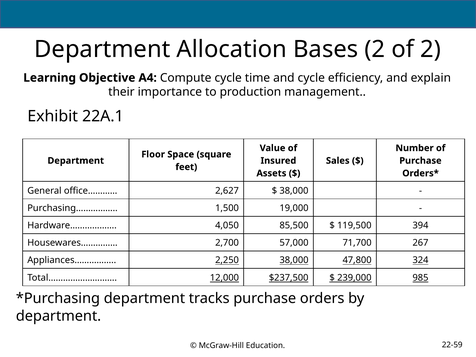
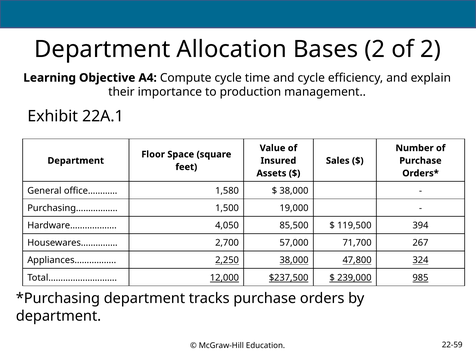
2,627: 2,627 -> 1,580 (227, 191)
